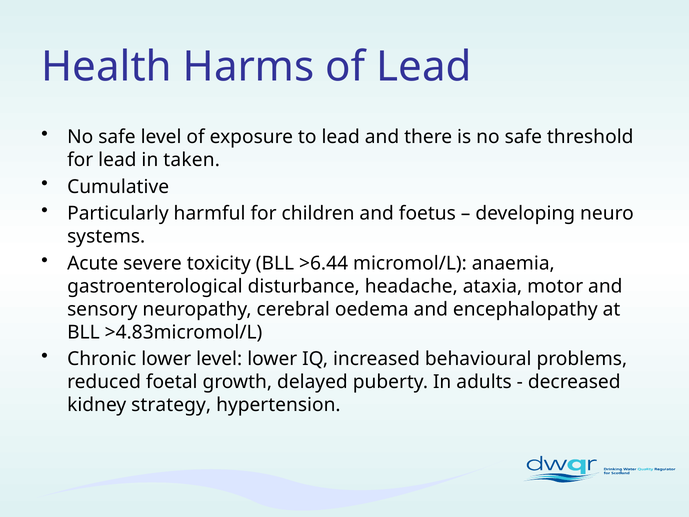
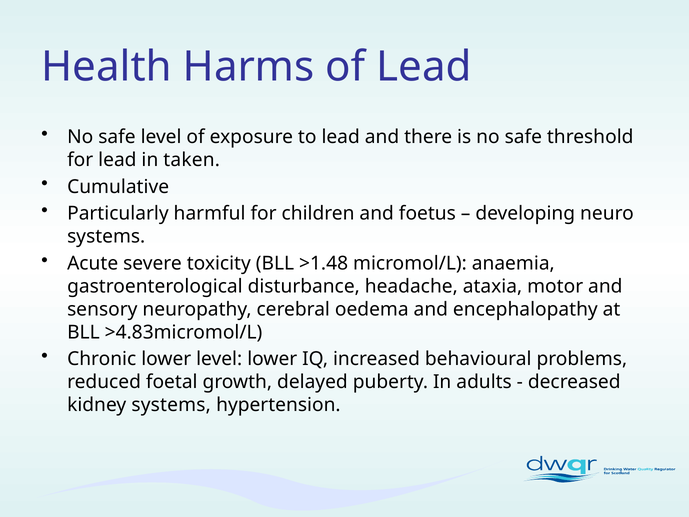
>6.44: >6.44 -> >1.48 (324, 263)
kidney strategy: strategy -> systems (171, 405)
